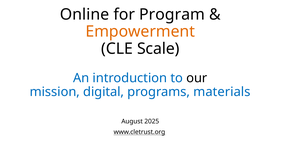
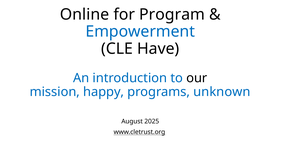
Empowerment colour: orange -> blue (140, 32)
Scale: Scale -> Have (158, 49)
digital: digital -> happy (104, 92)
materials: materials -> unknown (222, 92)
